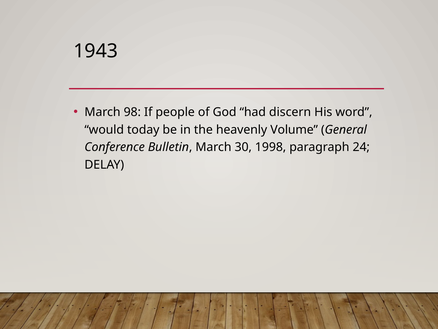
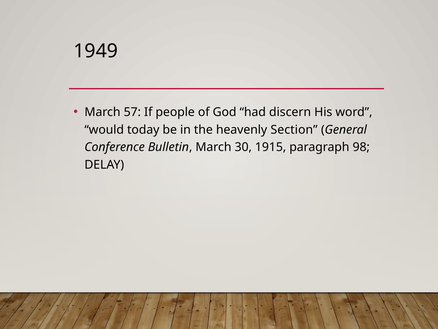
1943: 1943 -> 1949 (96, 51)
98: 98 -> 57 (132, 112)
Volume: Volume -> Section (294, 130)
1998: 1998 -> 1915 (271, 147)
24: 24 -> 98 (361, 147)
